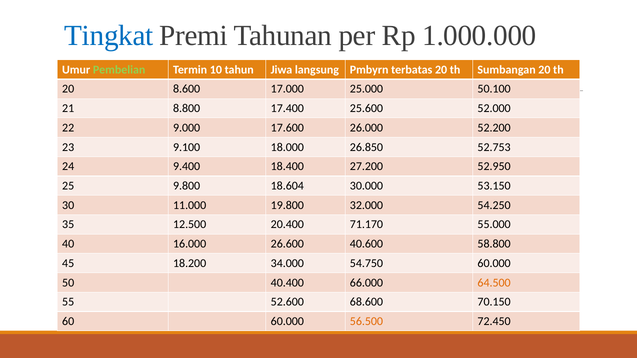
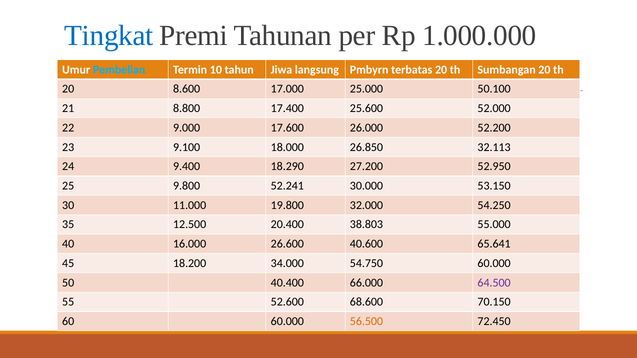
Pembelian colour: light green -> light blue (119, 70)
52.753: 52.753 -> 32.113 (494, 147)
18.400: 18.400 -> 18.290 (287, 167)
18.604: 18.604 -> 52.241 (287, 186)
71.170: 71.170 -> 38.803 (366, 225)
58.800: 58.800 -> 65.641 (494, 244)
64.500 colour: orange -> purple (494, 283)
